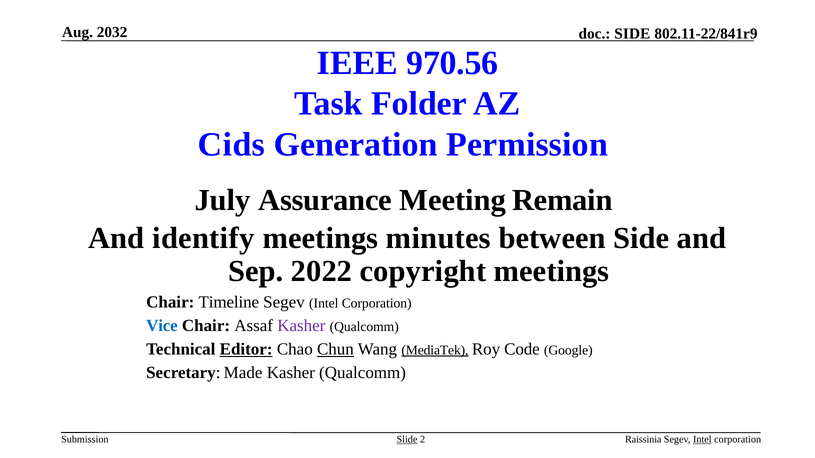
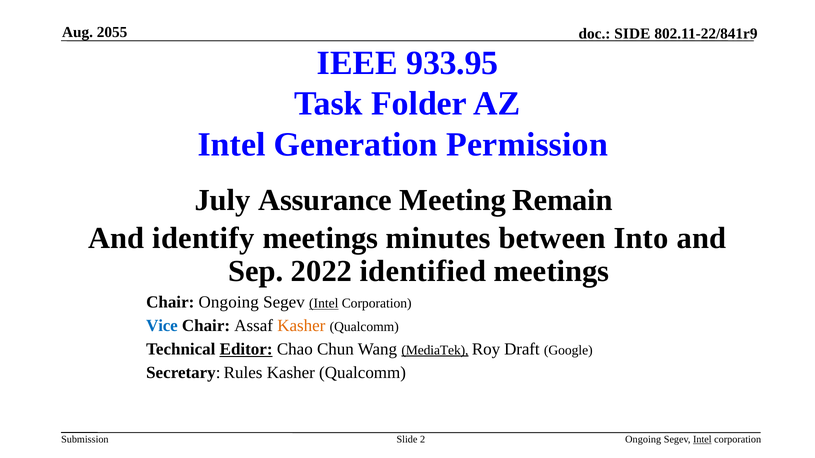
2032: 2032 -> 2055 (112, 32)
970.56: 970.56 -> 933.95 (452, 63)
Cids: Cids -> Intel (232, 145)
between Side: Side -> Into (641, 239)
copyright: copyright -> identified (423, 272)
Chair Timeline: Timeline -> Ongoing (229, 302)
Intel underline: none -> present (324, 304)
Kasher colour: purple -> orange (301, 326)
Chun underline: present -> none (335, 349)
Code: Code -> Draft (522, 349)
Made: Made -> Rules (243, 373)
Slide underline: present -> none (407, 440)
Raissinia: Raissinia -> Ongoing (643, 440)
